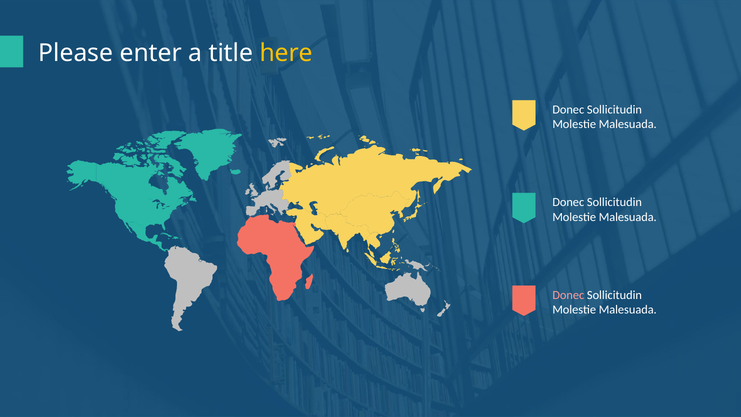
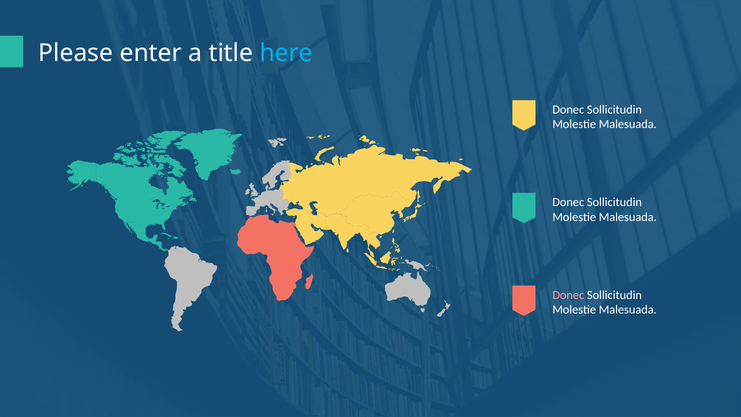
here colour: yellow -> light blue (286, 53)
